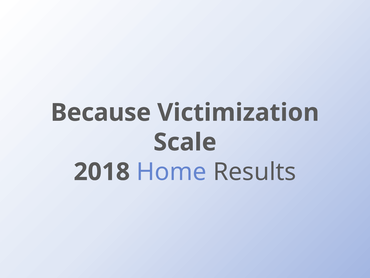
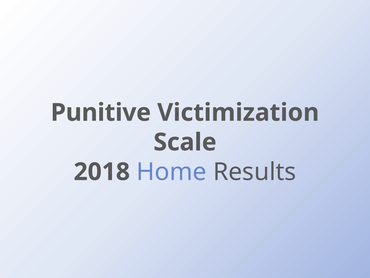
Because: Because -> Punitive (101, 112)
